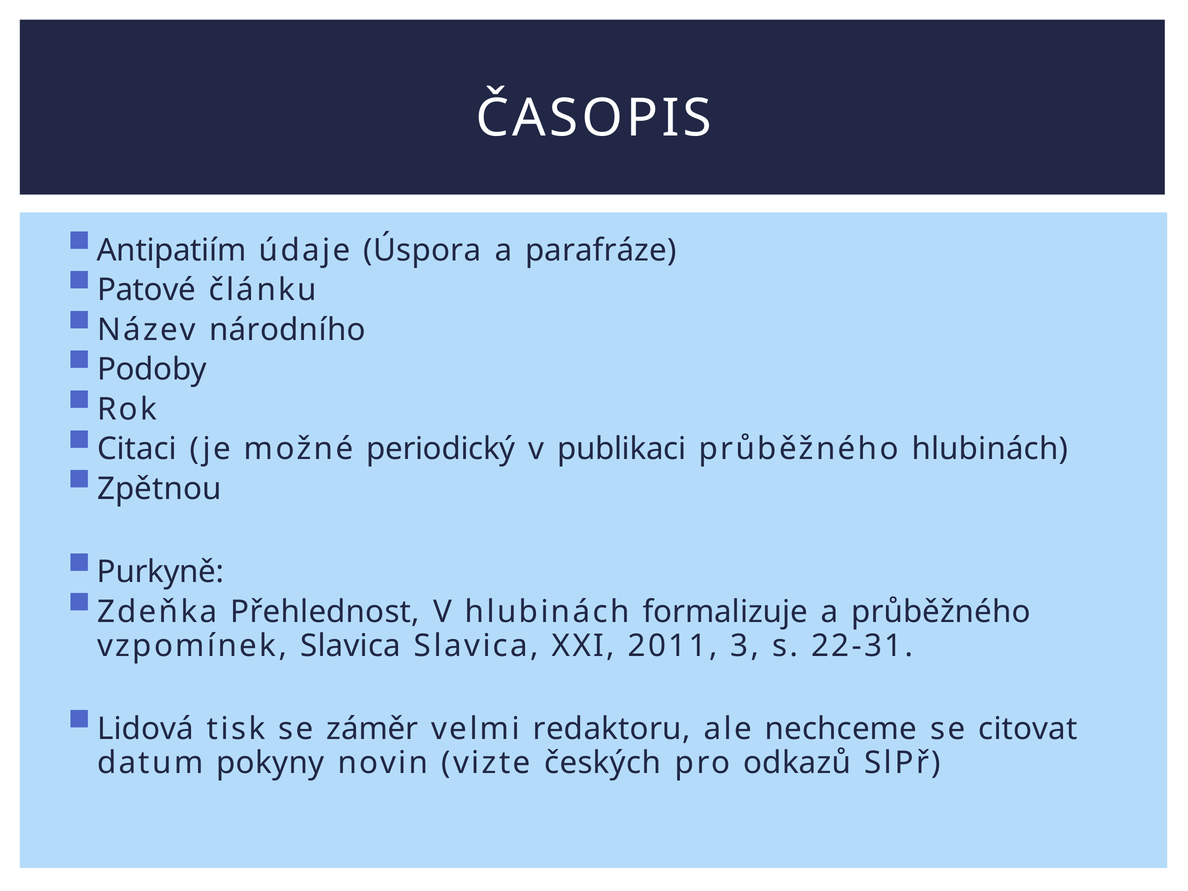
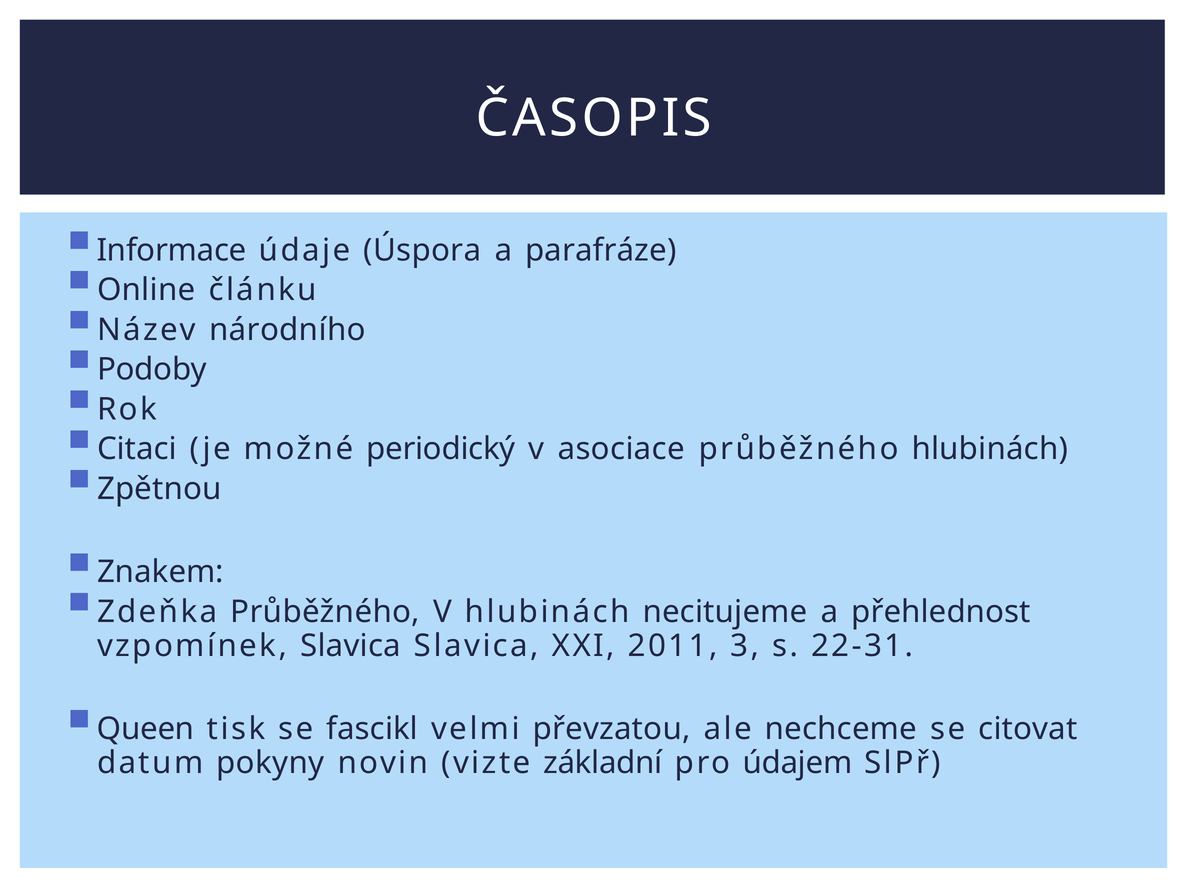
Antipatiím: Antipatiím -> Informace (172, 250)
Patové: Patové -> Online (146, 290)
publikaci: publikaci -> asociace (621, 449)
Purkyně: Purkyně -> Znakem (160, 572)
Zdeňka Přehlednost: Přehlednost -> Průběžného (325, 612)
formalizuje: formalizuje -> necitujeme (725, 612)
a průběžného: průběžného -> přehlednost (941, 612)
Lidová: Lidová -> Queen (146, 729)
záměr: záměr -> fascikl (372, 729)
redaktoru: redaktoru -> převzatou (612, 729)
českých: českých -> základní (603, 763)
odkazů: odkazů -> údajem (798, 763)
